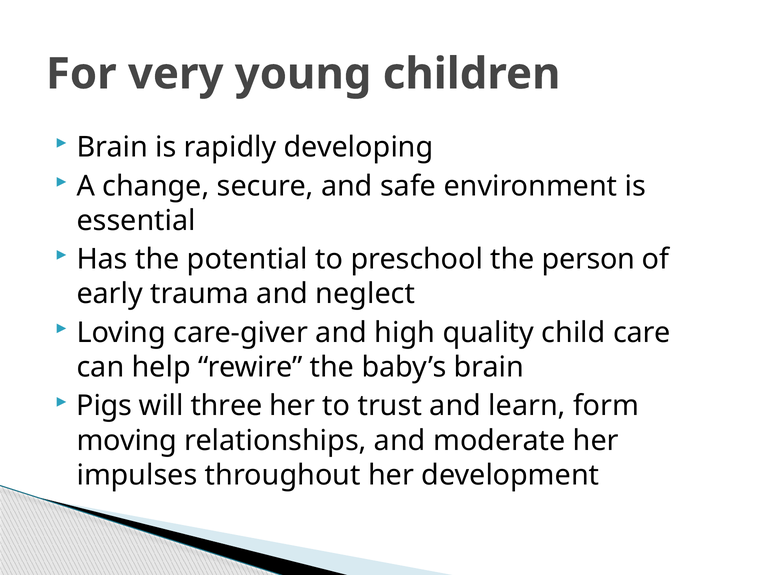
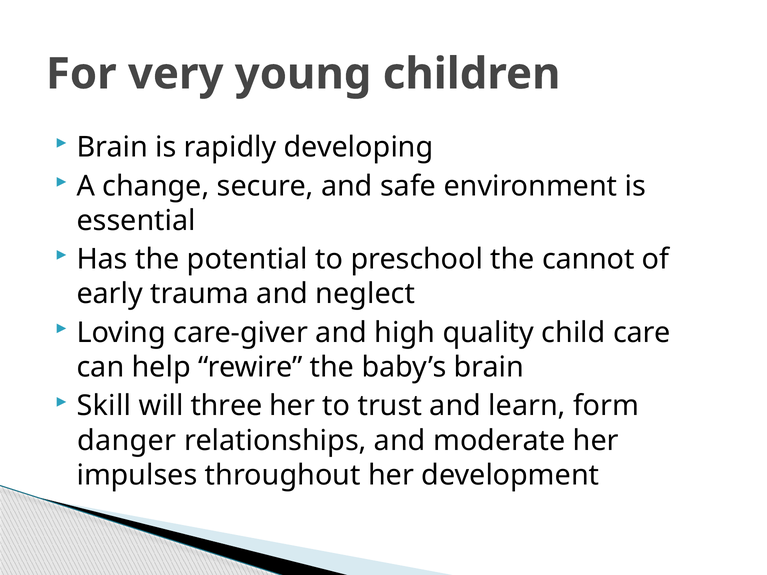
person: person -> cannot (588, 259)
Pigs: Pigs -> Skill (104, 406)
moving: moving -> danger (127, 441)
